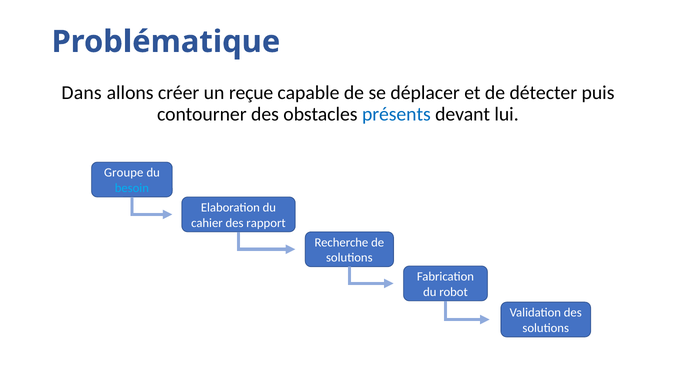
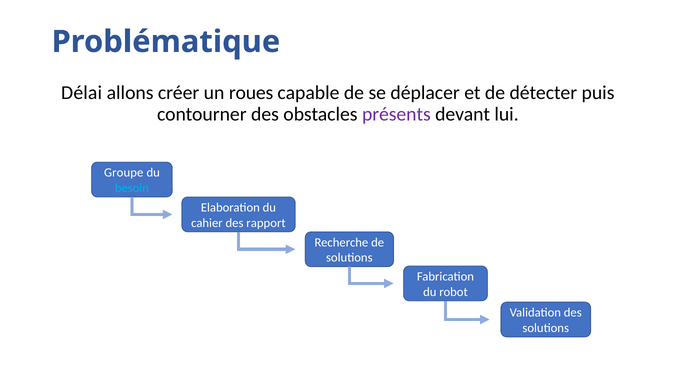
Dans: Dans -> Délai (82, 93)
reçue: reçue -> roues (251, 93)
présents colour: blue -> purple (396, 114)
